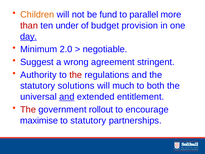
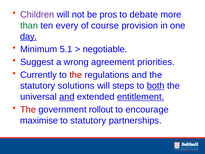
Children colour: orange -> purple (37, 15)
fund: fund -> pros (108, 15)
parallel: parallel -> debate (144, 15)
than colour: red -> green (29, 26)
under: under -> every (67, 26)
budget: budget -> course (105, 26)
2.0: 2.0 -> 5.1 (66, 49)
stringent: stringent -> priorities (156, 62)
Authority: Authority -> Currently (38, 75)
much: much -> steps (123, 86)
both underline: none -> present (156, 86)
entitlement underline: none -> present (141, 97)
